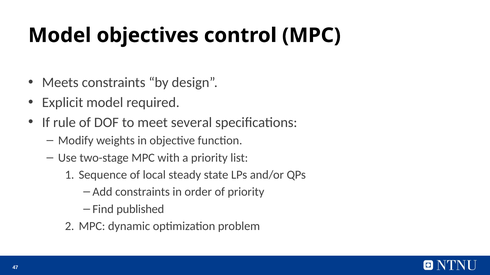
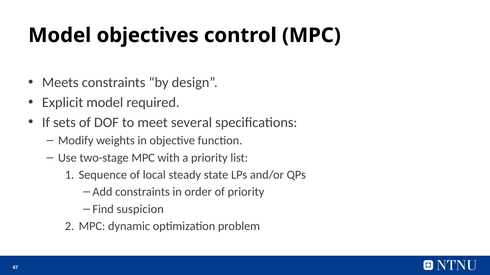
rule: rule -> sets (64, 123)
published: published -> suspicion (140, 209)
